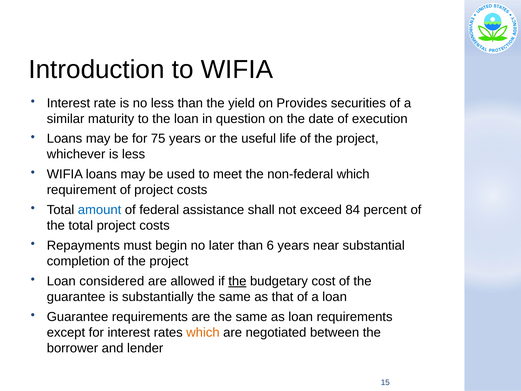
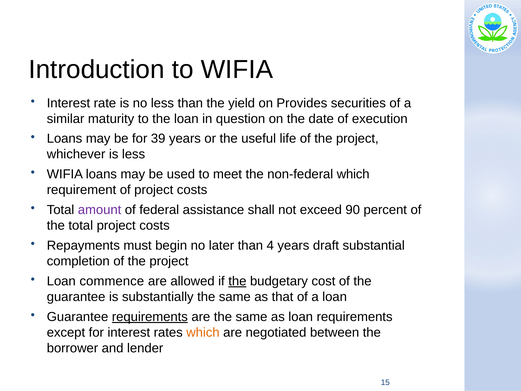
75: 75 -> 39 (158, 139)
amount colour: blue -> purple (100, 210)
84: 84 -> 90 (353, 210)
6: 6 -> 4 (270, 245)
near: near -> draft (326, 245)
considered: considered -> commence (112, 281)
requirements underline: none -> present (150, 317)
